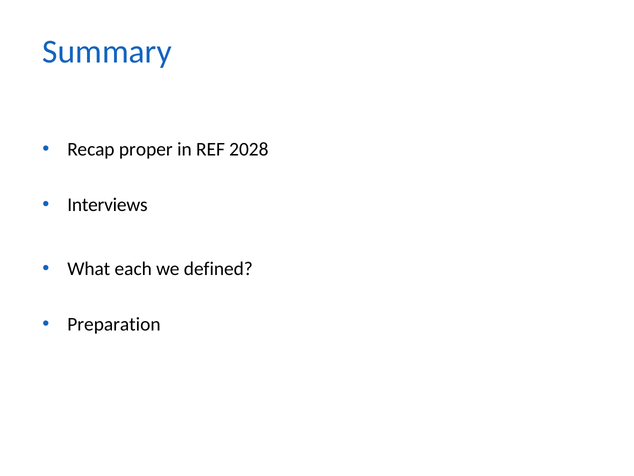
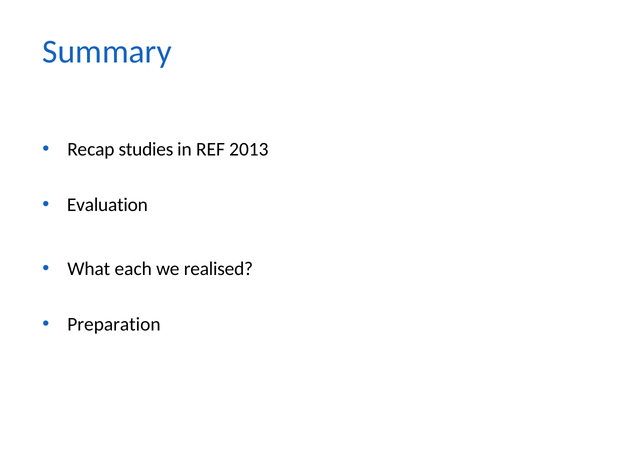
proper: proper -> studies (146, 149)
2028: 2028 -> 2013 (249, 149)
Interviews: Interviews -> Evaluation (107, 205)
defined: defined -> realised (218, 269)
